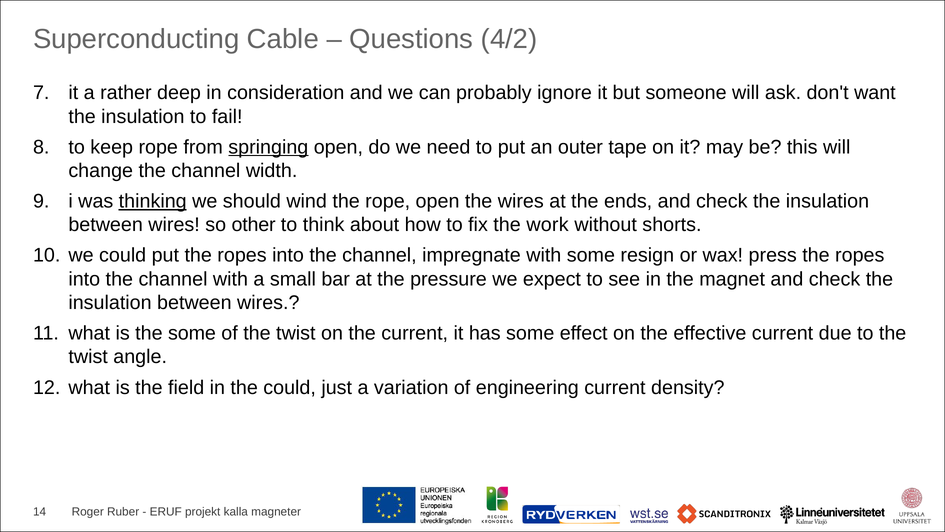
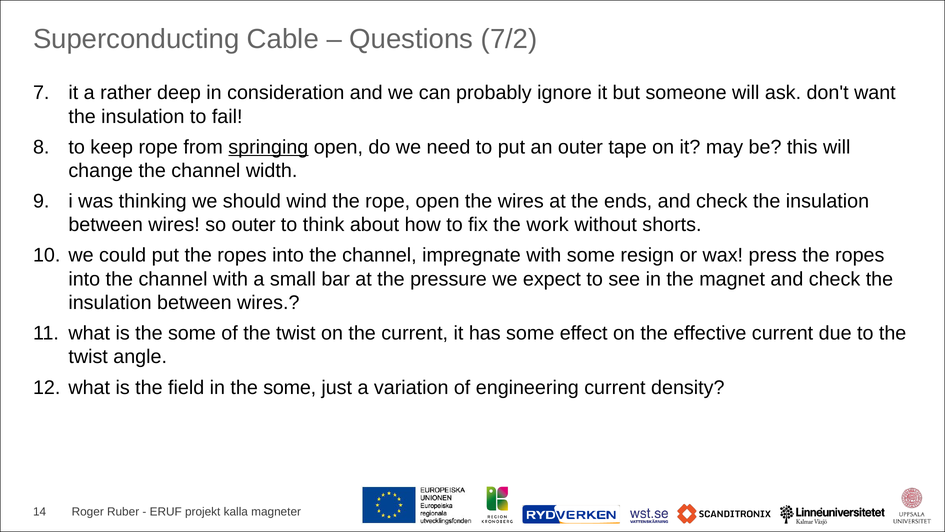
4/2: 4/2 -> 7/2 (509, 39)
thinking underline: present -> none (153, 201)
so other: other -> outer (254, 225)
in the could: could -> some (290, 387)
